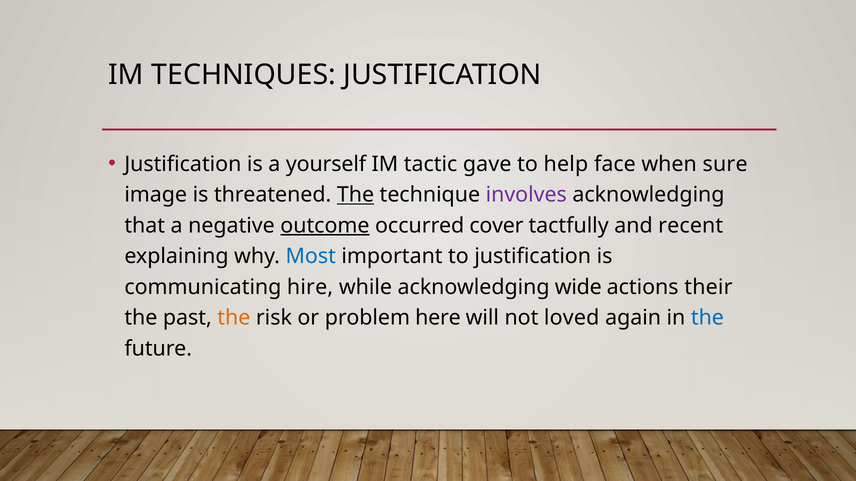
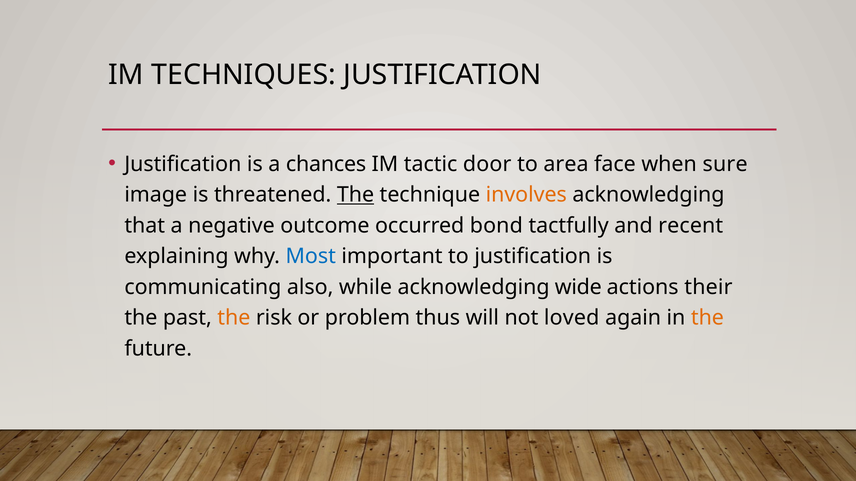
yourself: yourself -> chances (326, 164)
gave: gave -> door (487, 164)
help: help -> area (566, 164)
involves colour: purple -> orange (526, 195)
outcome underline: present -> none (325, 226)
cover: cover -> bond (496, 226)
hire: hire -> also (310, 287)
here: here -> thus (438, 318)
the colour: blue -> orange (707, 318)
